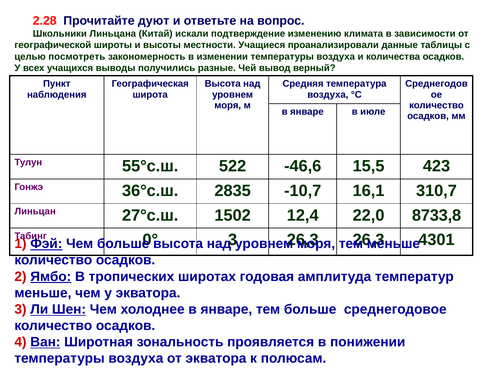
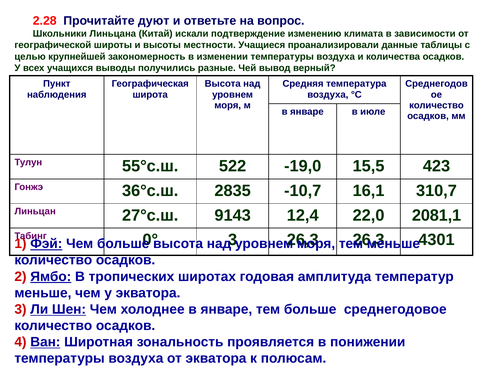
посмотреть: посмотреть -> крупнейшей (77, 56)
-46,6: -46,6 -> -19,0 (303, 166)
1502: 1502 -> 9143 (233, 215)
8733,8: 8733,8 -> 2081,1 (437, 215)
